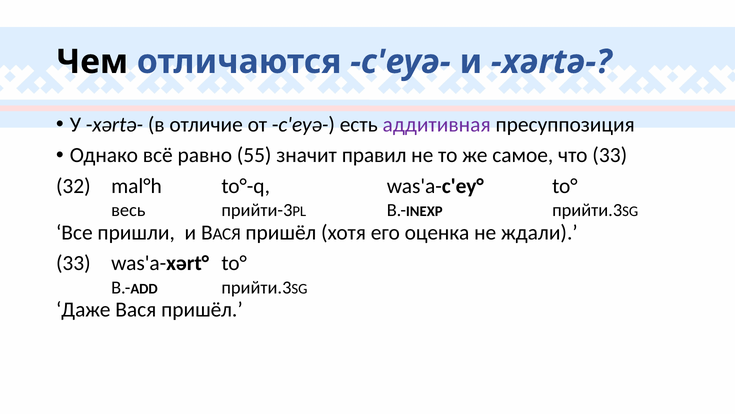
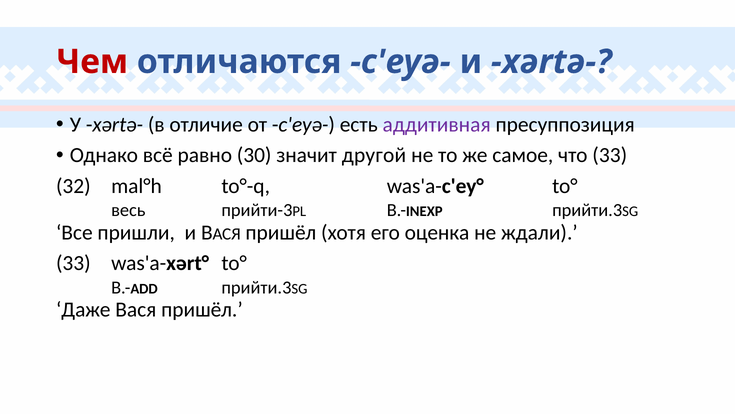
Чем colour: black -> red (92, 62)
55: 55 -> 30 (254, 155)
правил: правил -> другой (374, 155)
